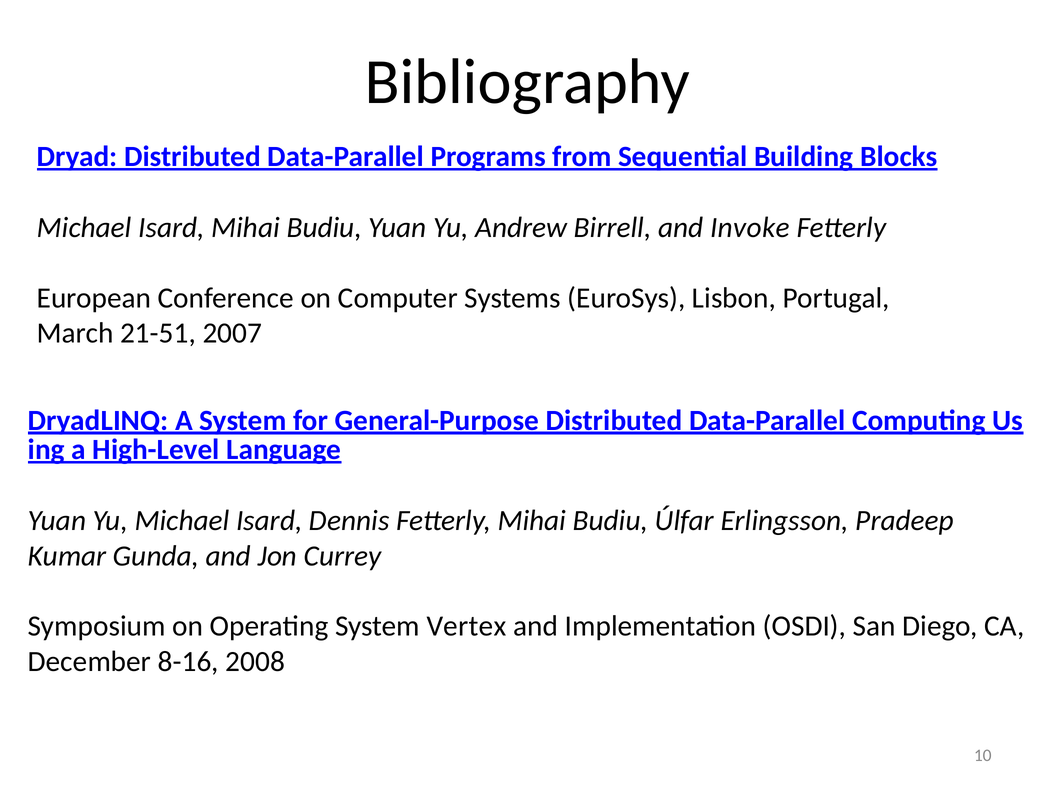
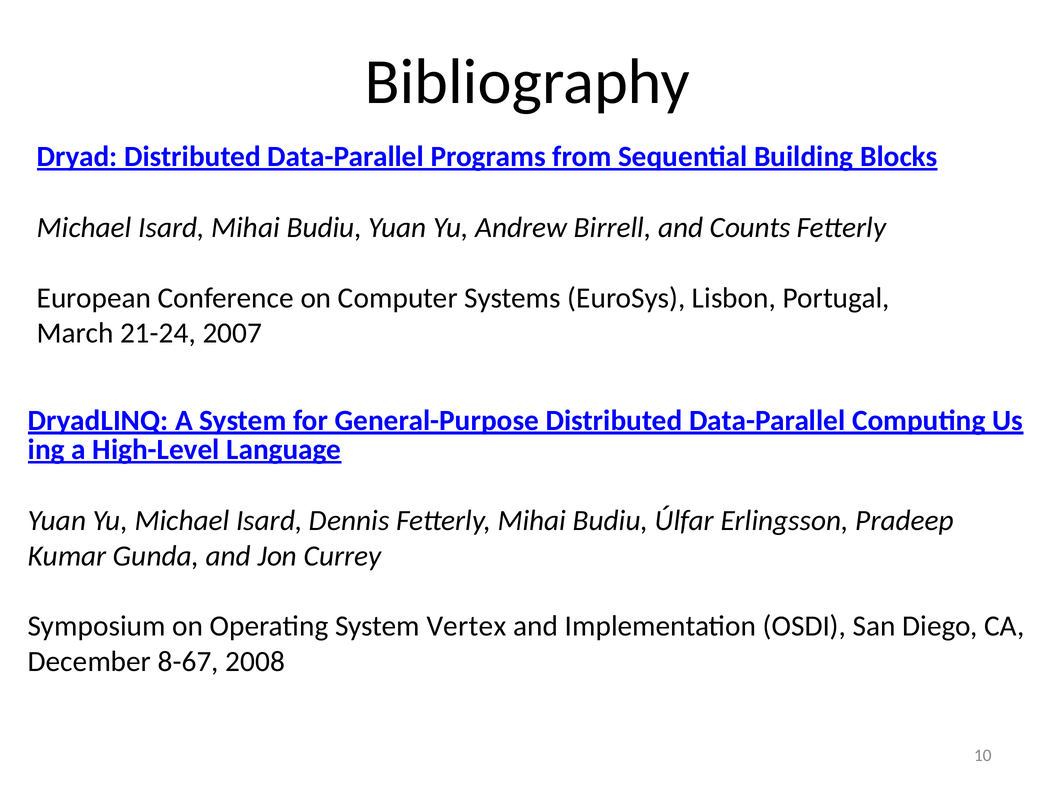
Invoke: Invoke -> Counts (750, 228)
21-51: 21-51 -> 21-24 (158, 333)
8-16: 8-16 -> 8-67 (188, 662)
